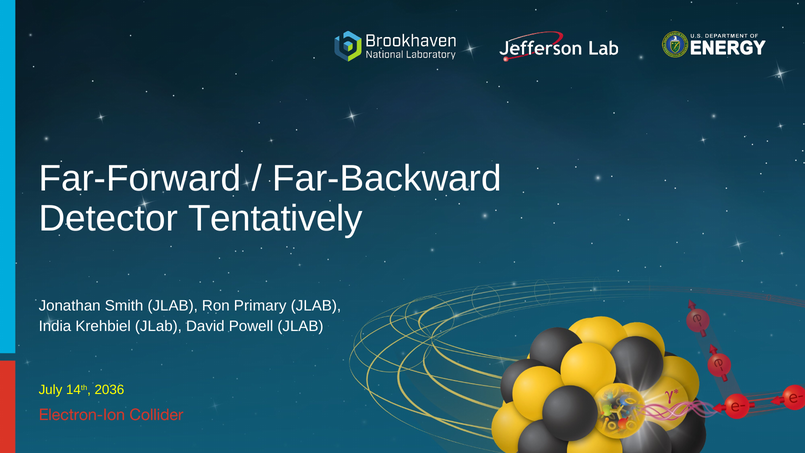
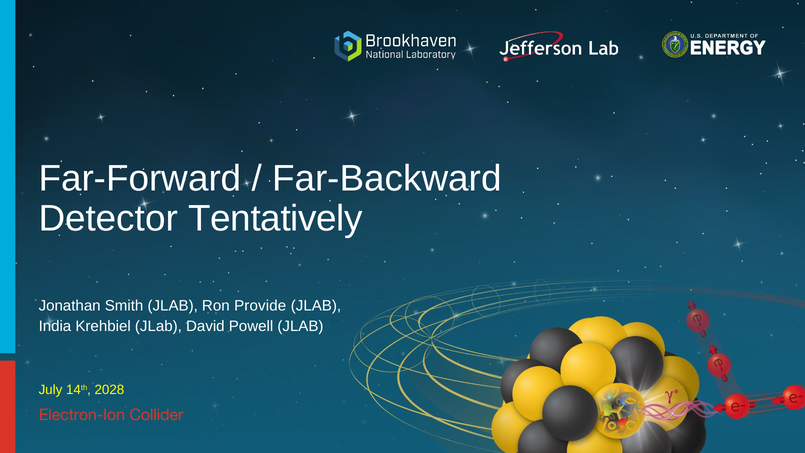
Primary: Primary -> Provide (260, 305)
2036: 2036 -> 2028 (109, 389)
